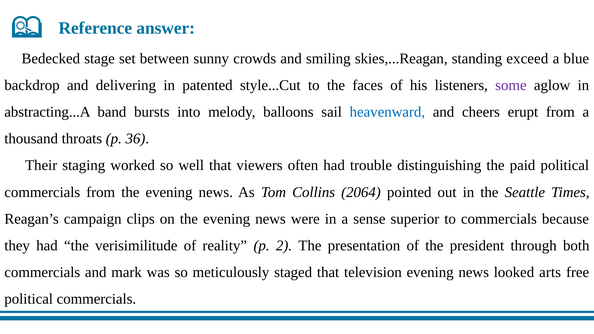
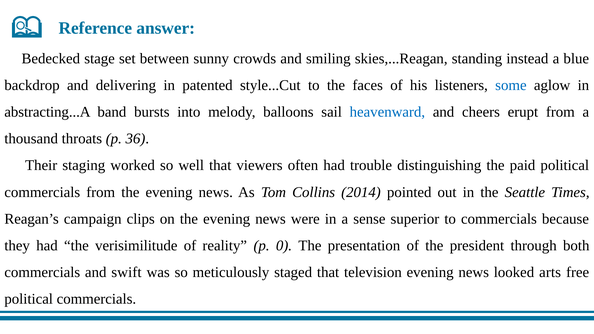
exceed: exceed -> instead (527, 59)
some colour: purple -> blue (511, 85)
2064: 2064 -> 2014 (361, 192)
2: 2 -> 0 (284, 246)
mark: mark -> swift (126, 272)
